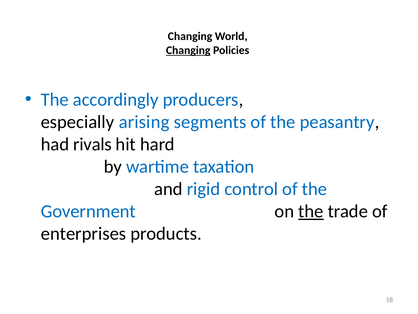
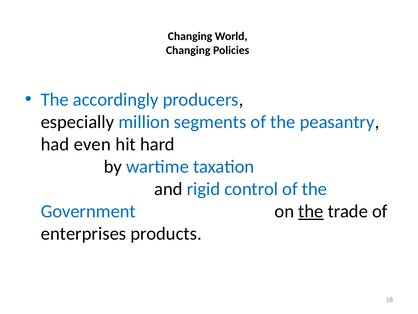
Changing underline: present -> none (188, 50)
arising: arising -> million (144, 122)
rivals: rivals -> even (92, 144)
